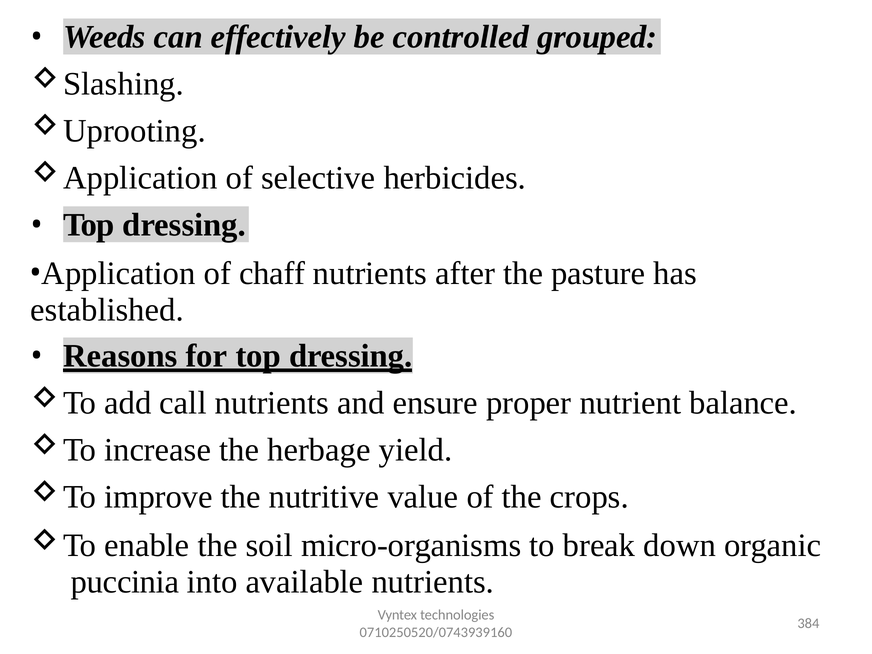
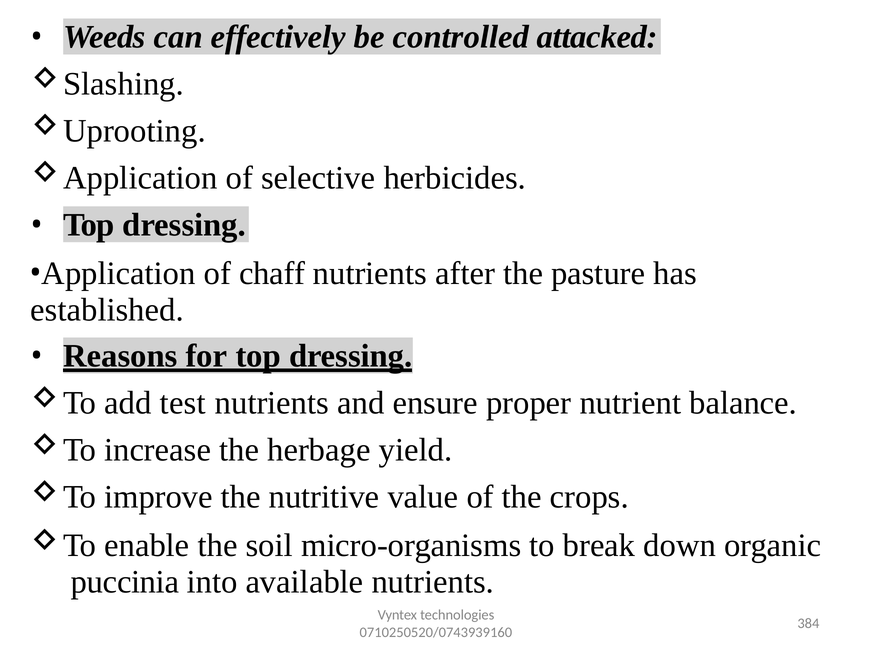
grouped: grouped -> attacked (597, 37)
call: call -> test (183, 403)
